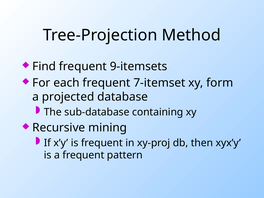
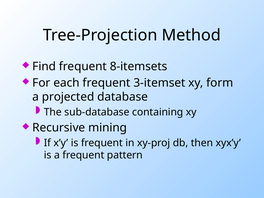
9-itemsets: 9-itemsets -> 8-itemsets (139, 66)
7-itemset: 7-itemset -> 3-itemset (159, 83)
